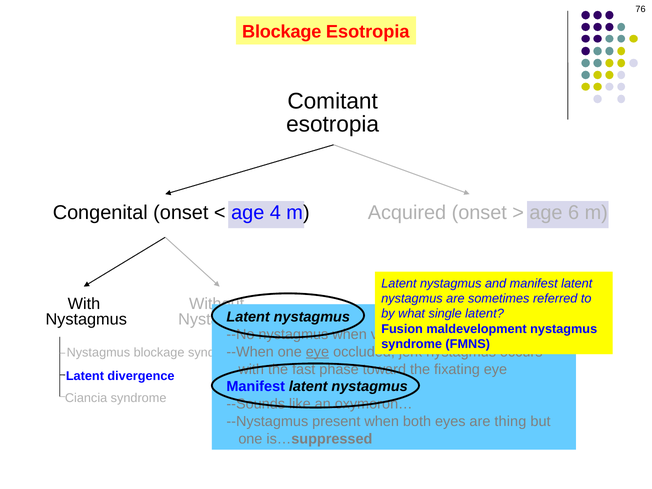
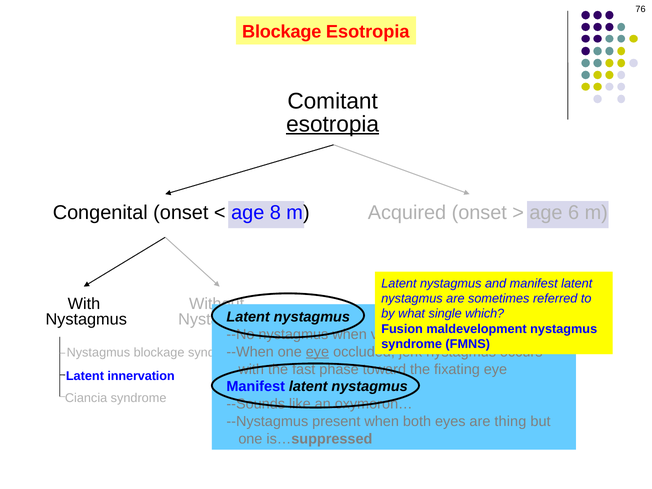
esotropia underline: none -> present (333, 124)
4: 4 -> 8 (275, 213)
single latent: latent -> which (485, 314)
divergence: divergence -> innervation (141, 376)
